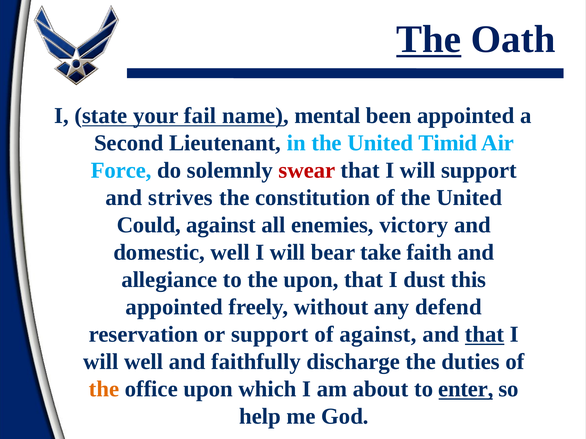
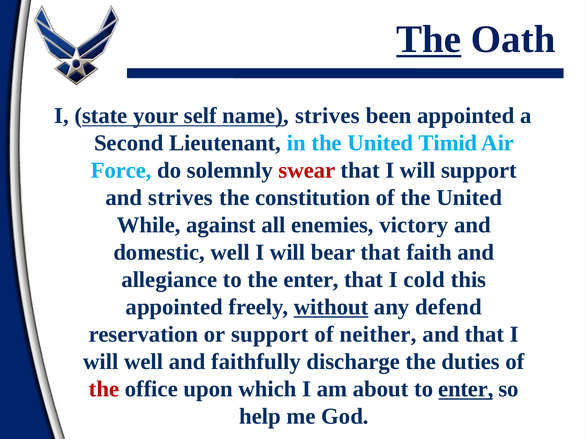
fail: fail -> self (200, 116)
name mental: mental -> strives (327, 116)
Could: Could -> While (149, 225)
bear take: take -> that (380, 253)
the upon: upon -> enter (311, 280)
dust: dust -> cold (424, 280)
without underline: none -> present (331, 307)
of against: against -> neither (378, 335)
that underline: present -> none (485, 335)
the colour: orange -> red (104, 390)
